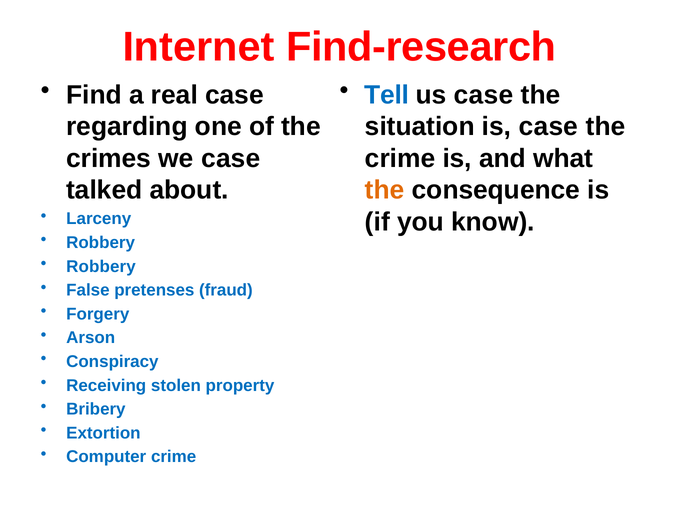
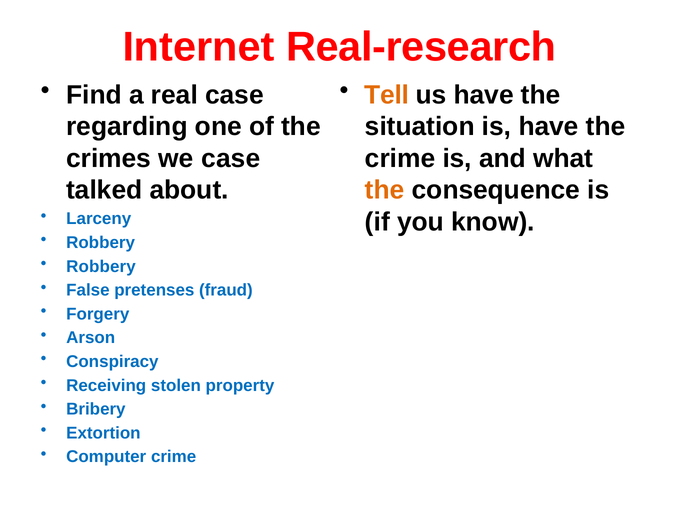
Find-research: Find-research -> Real-research (421, 47)
Tell colour: blue -> orange (387, 95)
us case: case -> have (484, 95)
is case: case -> have (549, 126)
